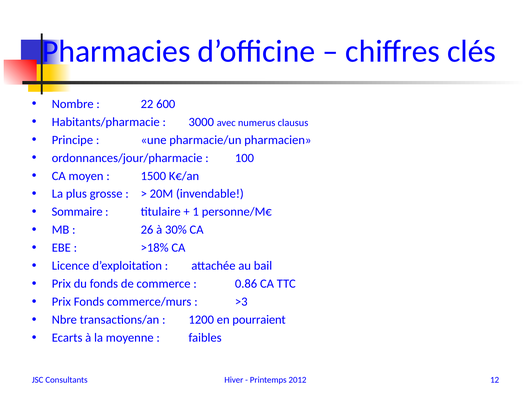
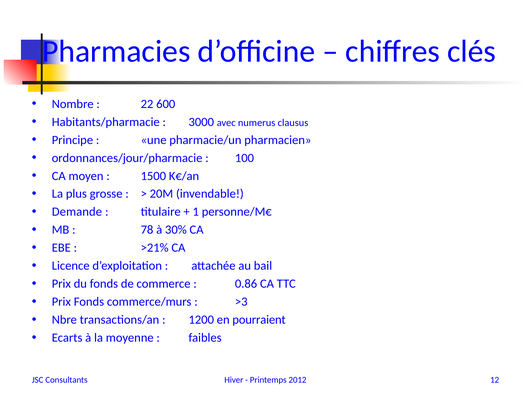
Sommaire: Sommaire -> Demande (77, 212)
26: 26 -> 78 (147, 230)
>18%: >18% -> >21% (155, 248)
